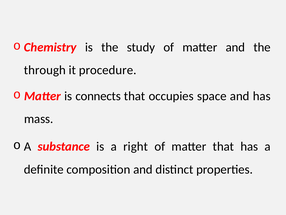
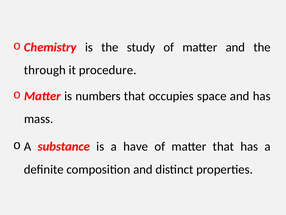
connects: connects -> numbers (98, 96)
right: right -> have (136, 146)
